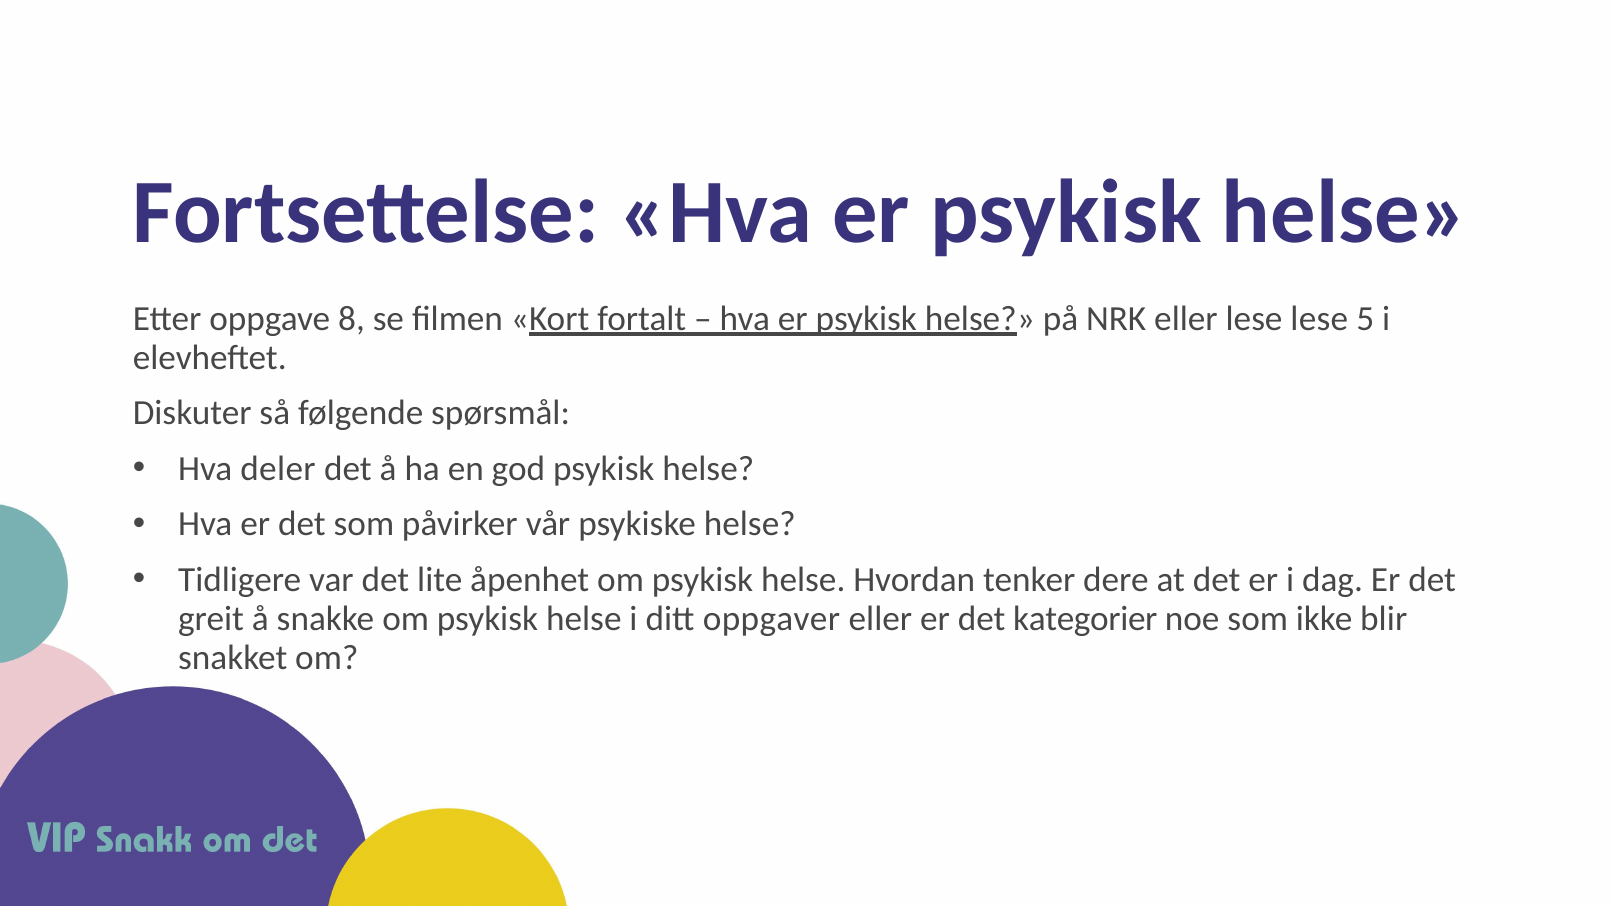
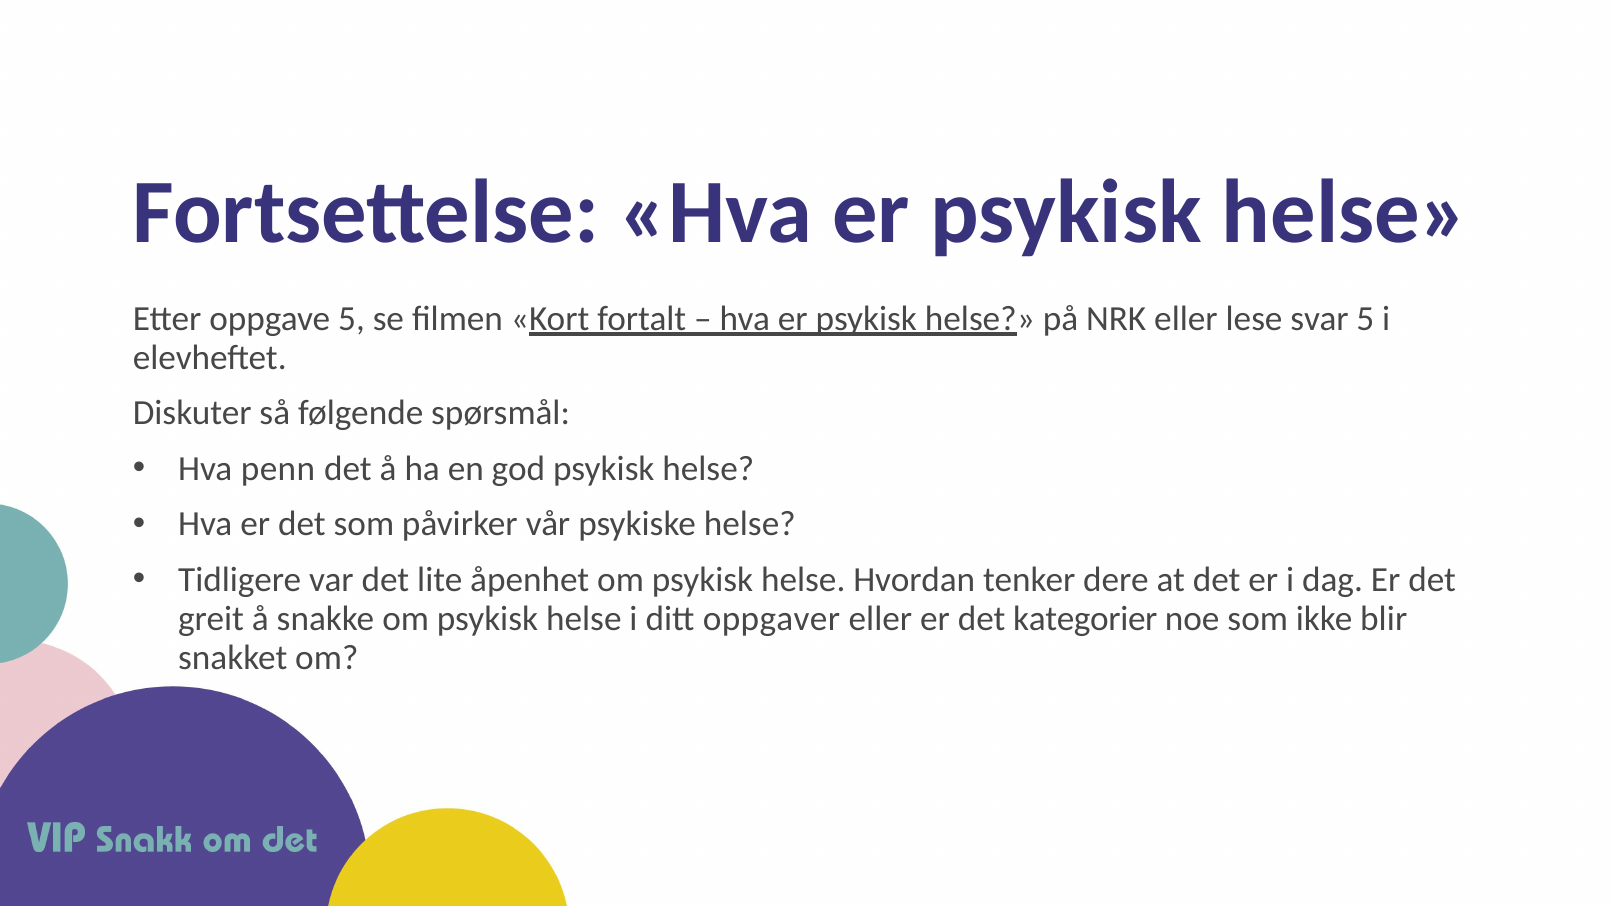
oppgave 8: 8 -> 5 (352, 319)
lese lese: lese -> svar (1320, 319)
deler: deler -> penn (278, 469)
